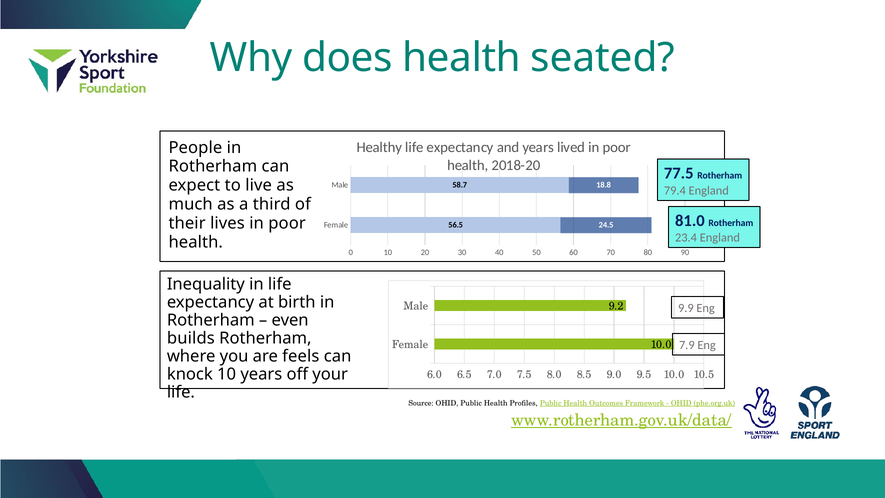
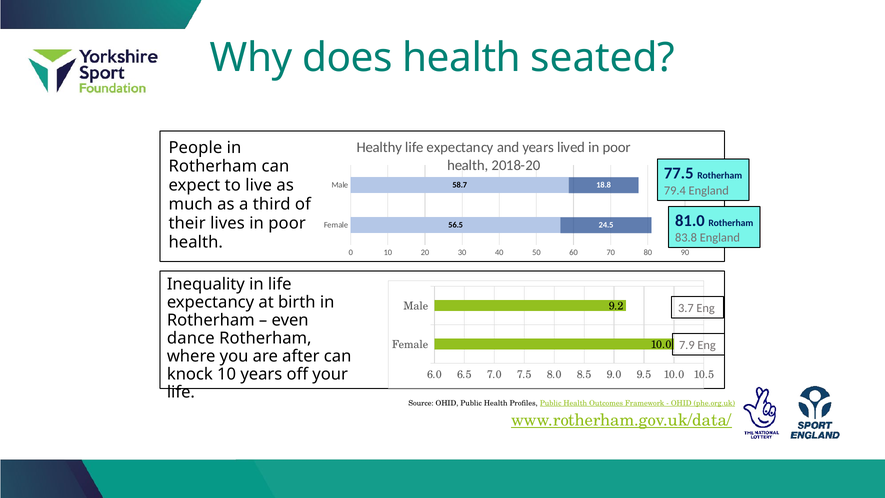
23.4: 23.4 -> 83.8 (686, 238)
9.9: 9.9 -> 3.7 (686, 308)
builds: builds -> dance (191, 338)
feels: feels -> after (301, 356)
